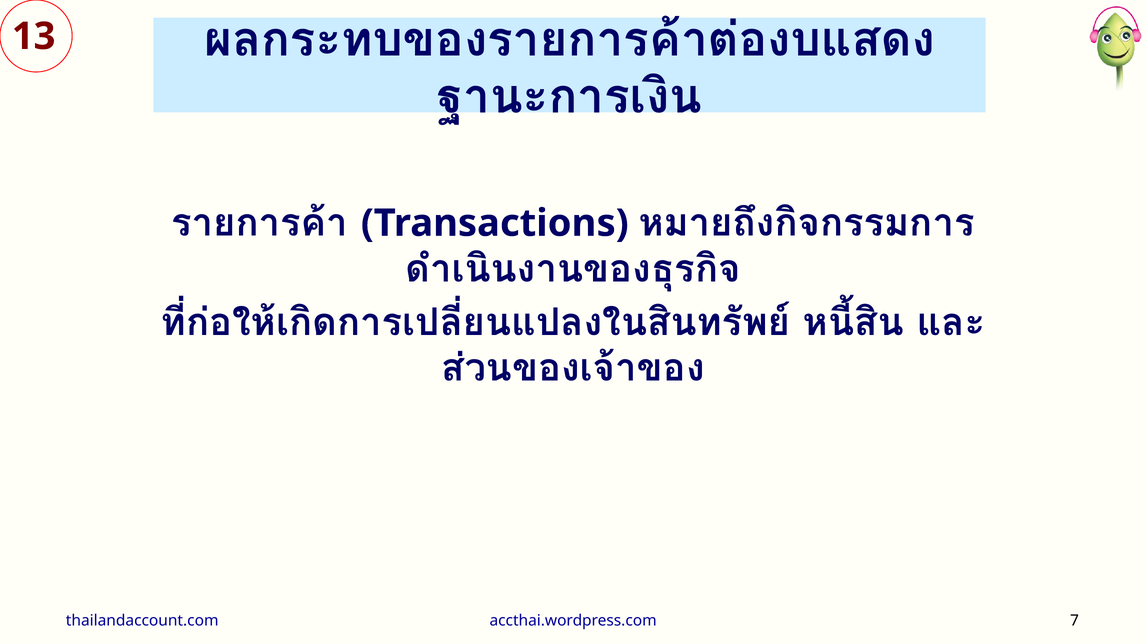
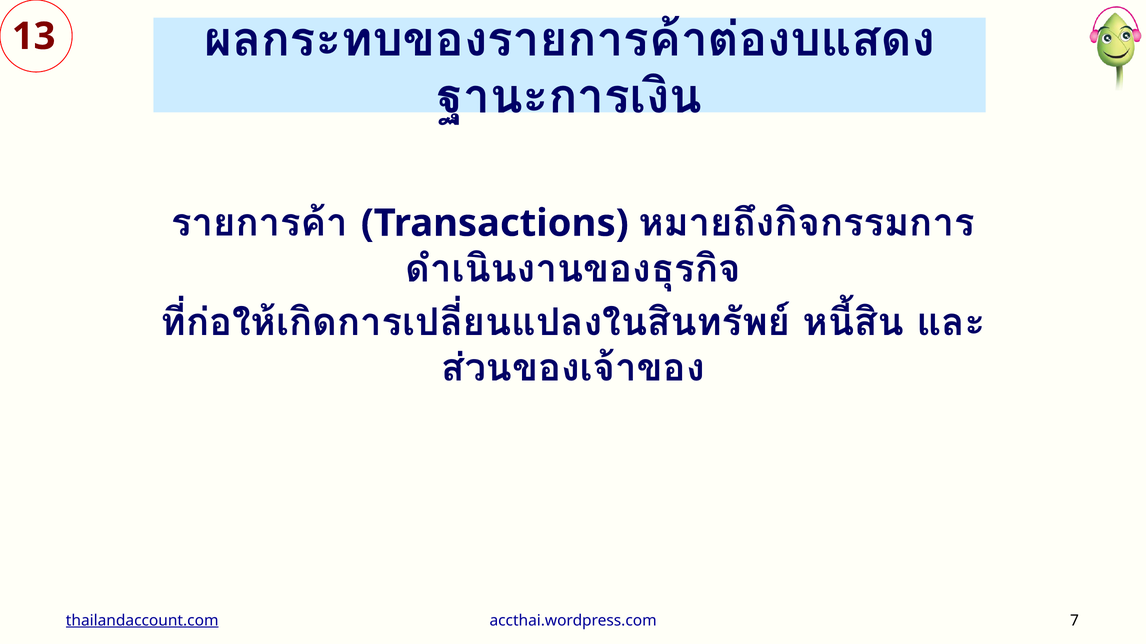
thailandaccount.com underline: none -> present (142, 621)
